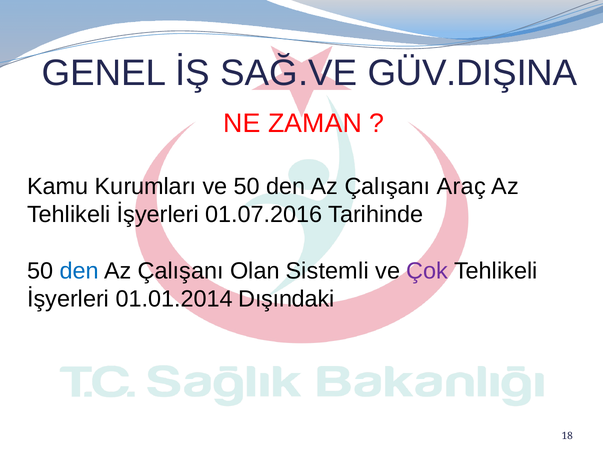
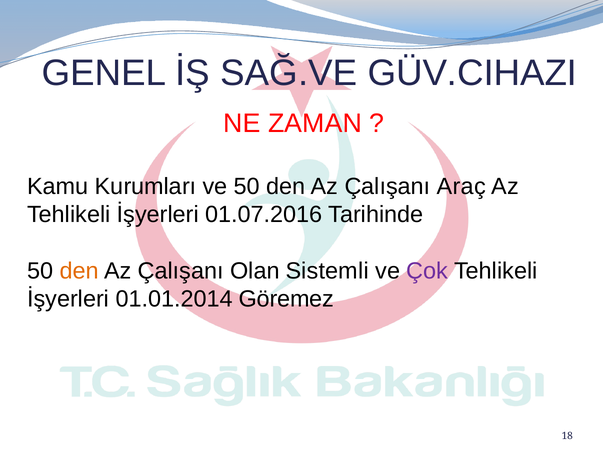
GÜV.DIŞINA: GÜV.DIŞINA -> GÜV.CIHAZI (472, 73)
den colour: blue -> orange (79, 271)
Dışındaki: Dışındaki -> Göremez (286, 299)
